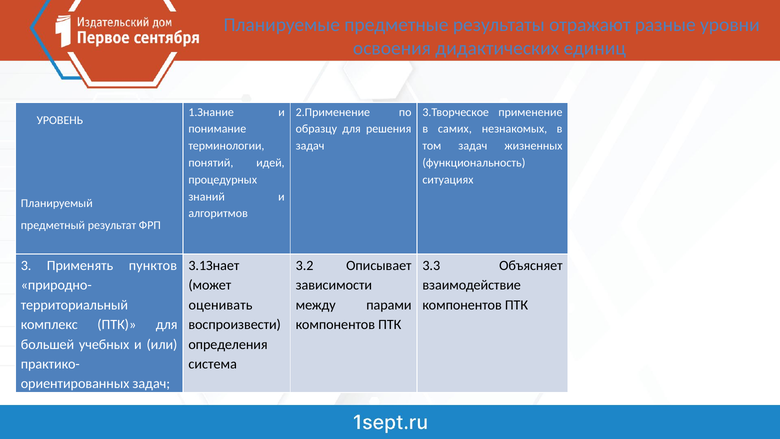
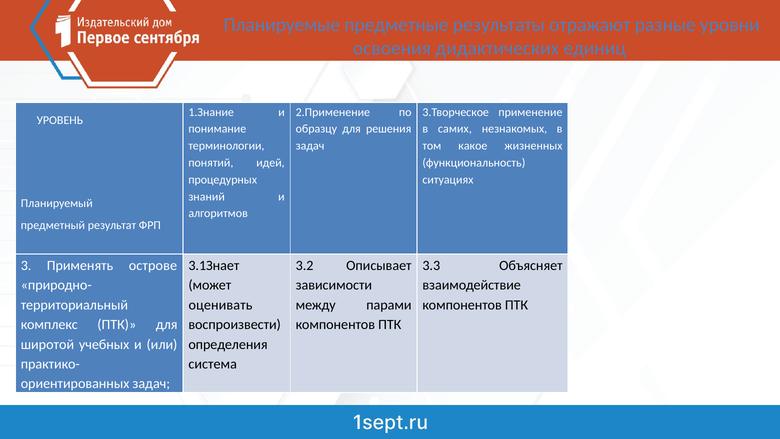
том задач: задач -> какое (473, 146)
пунктов: пунктов -> острове (153, 265)
большей: большей -> широтой (47, 344)
